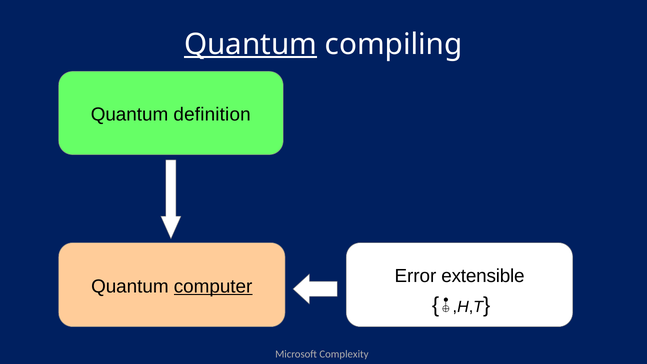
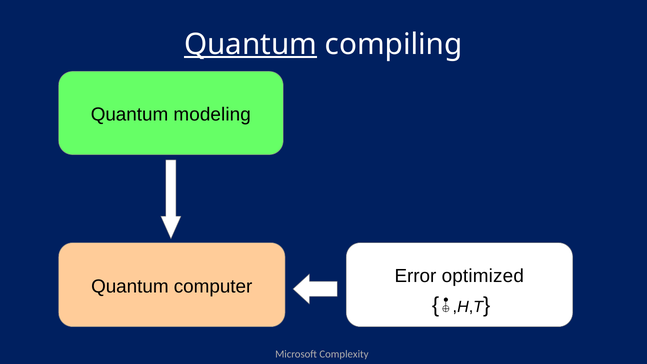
definition: definition -> modeling (212, 115)
extensible: extensible -> optimized (483, 276)
computer underline: present -> none (213, 286)
